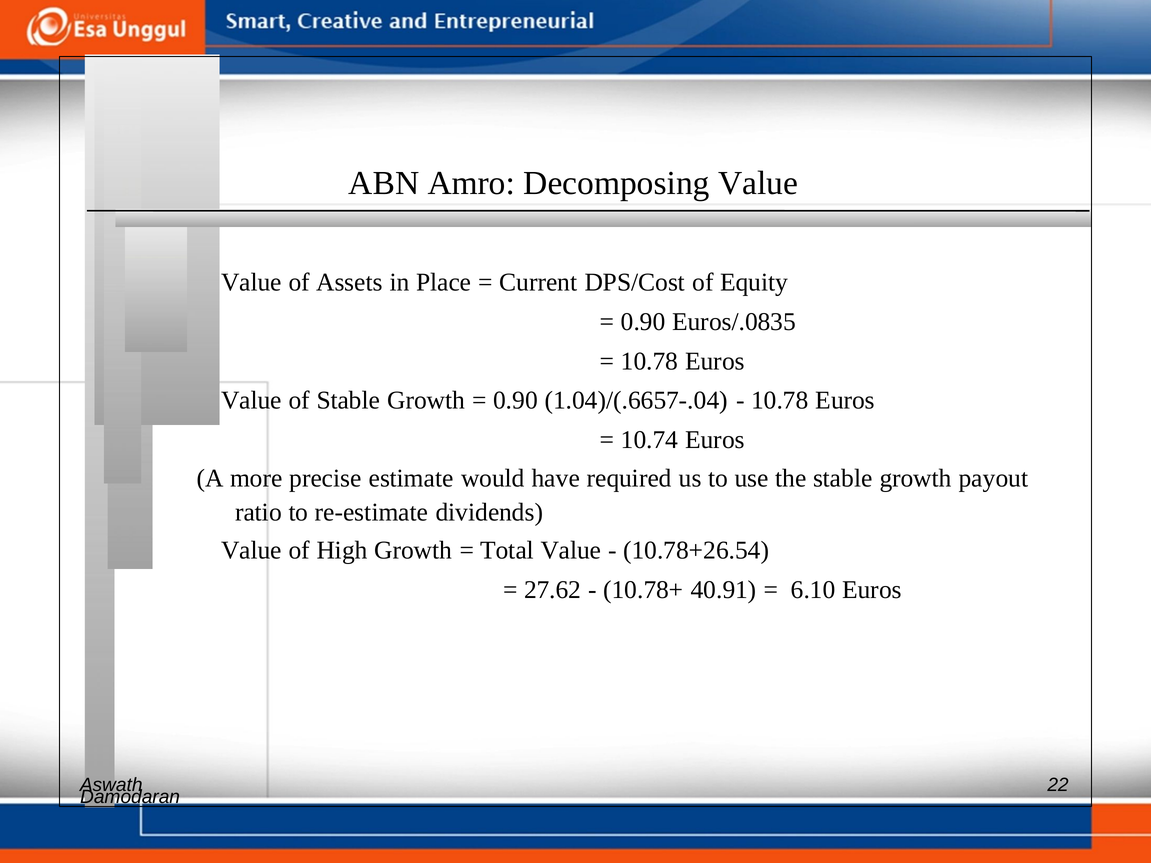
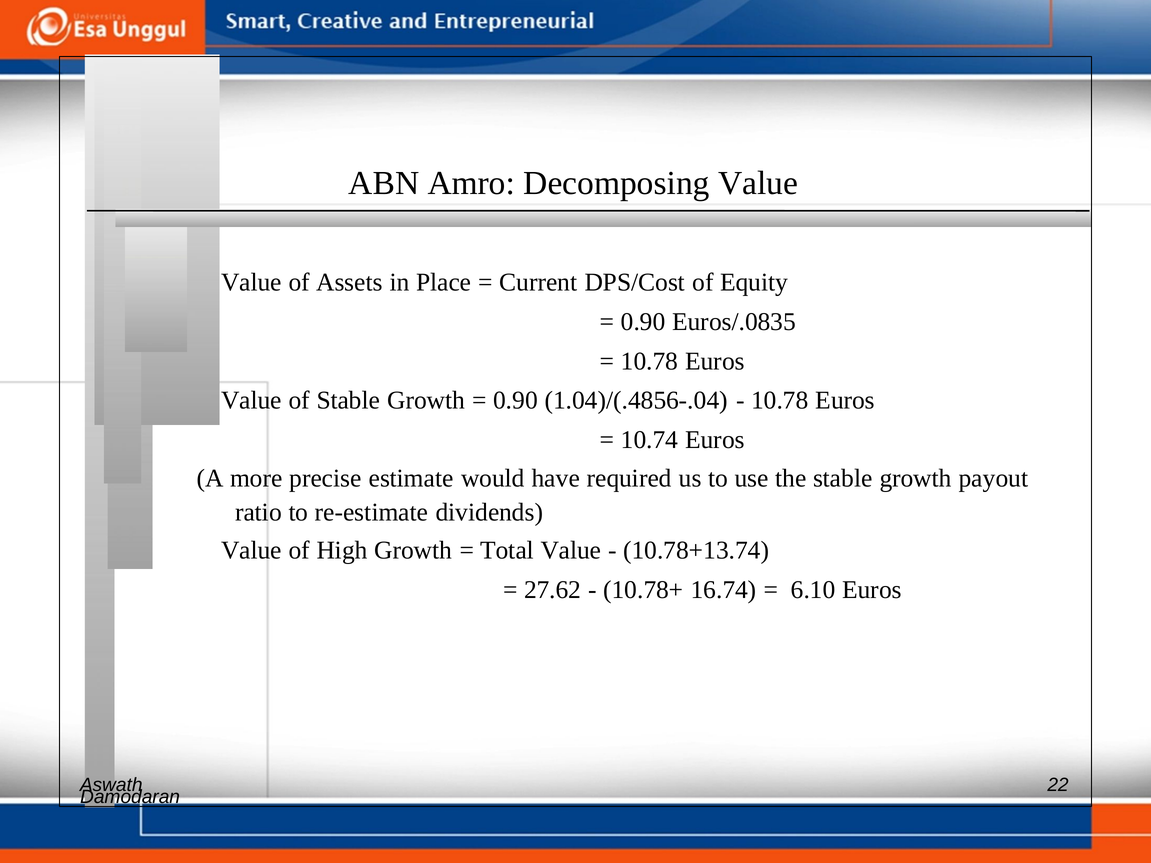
1.04)/(.6657-.04: 1.04)/(.6657-.04 -> 1.04)/(.4856-.04 (636, 400)
10.78+26.54: 10.78+26.54 -> 10.78+13.74 (696, 551)
40.91: 40.91 -> 16.74 (724, 590)
